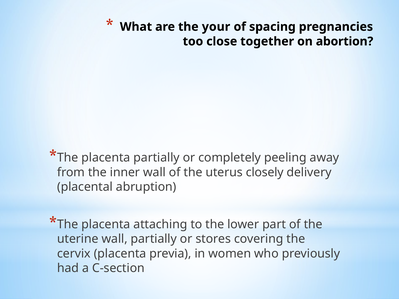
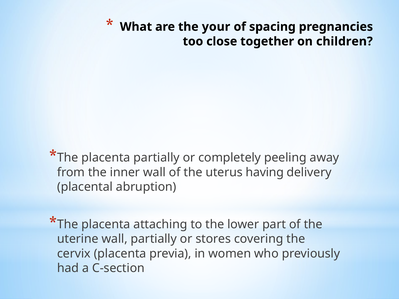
abortion: abortion -> children (344, 41)
closely: closely -> having (265, 172)
